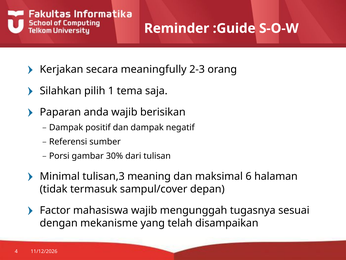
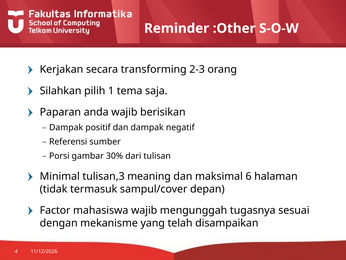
:Guide: :Guide -> :Other (234, 28)
meaningfully: meaningfully -> transforming (154, 69)
